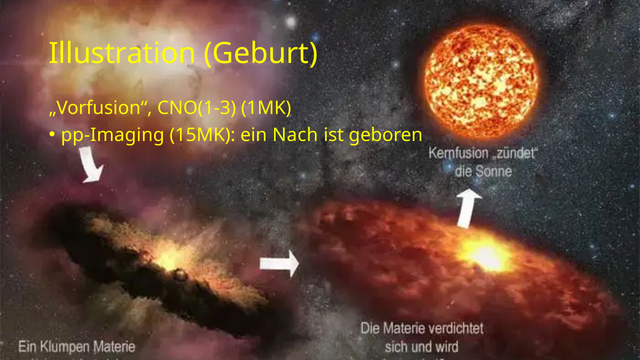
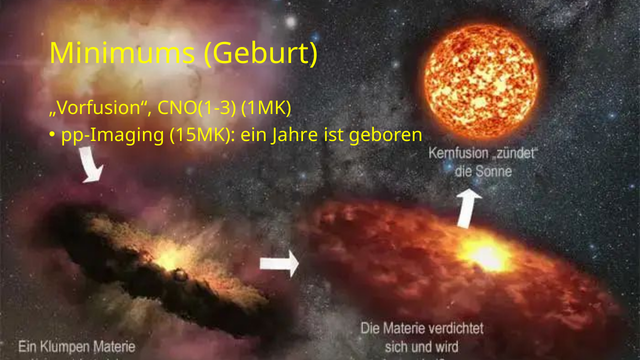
Illustration: Illustration -> Minimums (122, 54)
Nach: Nach -> Jahre (295, 135)
